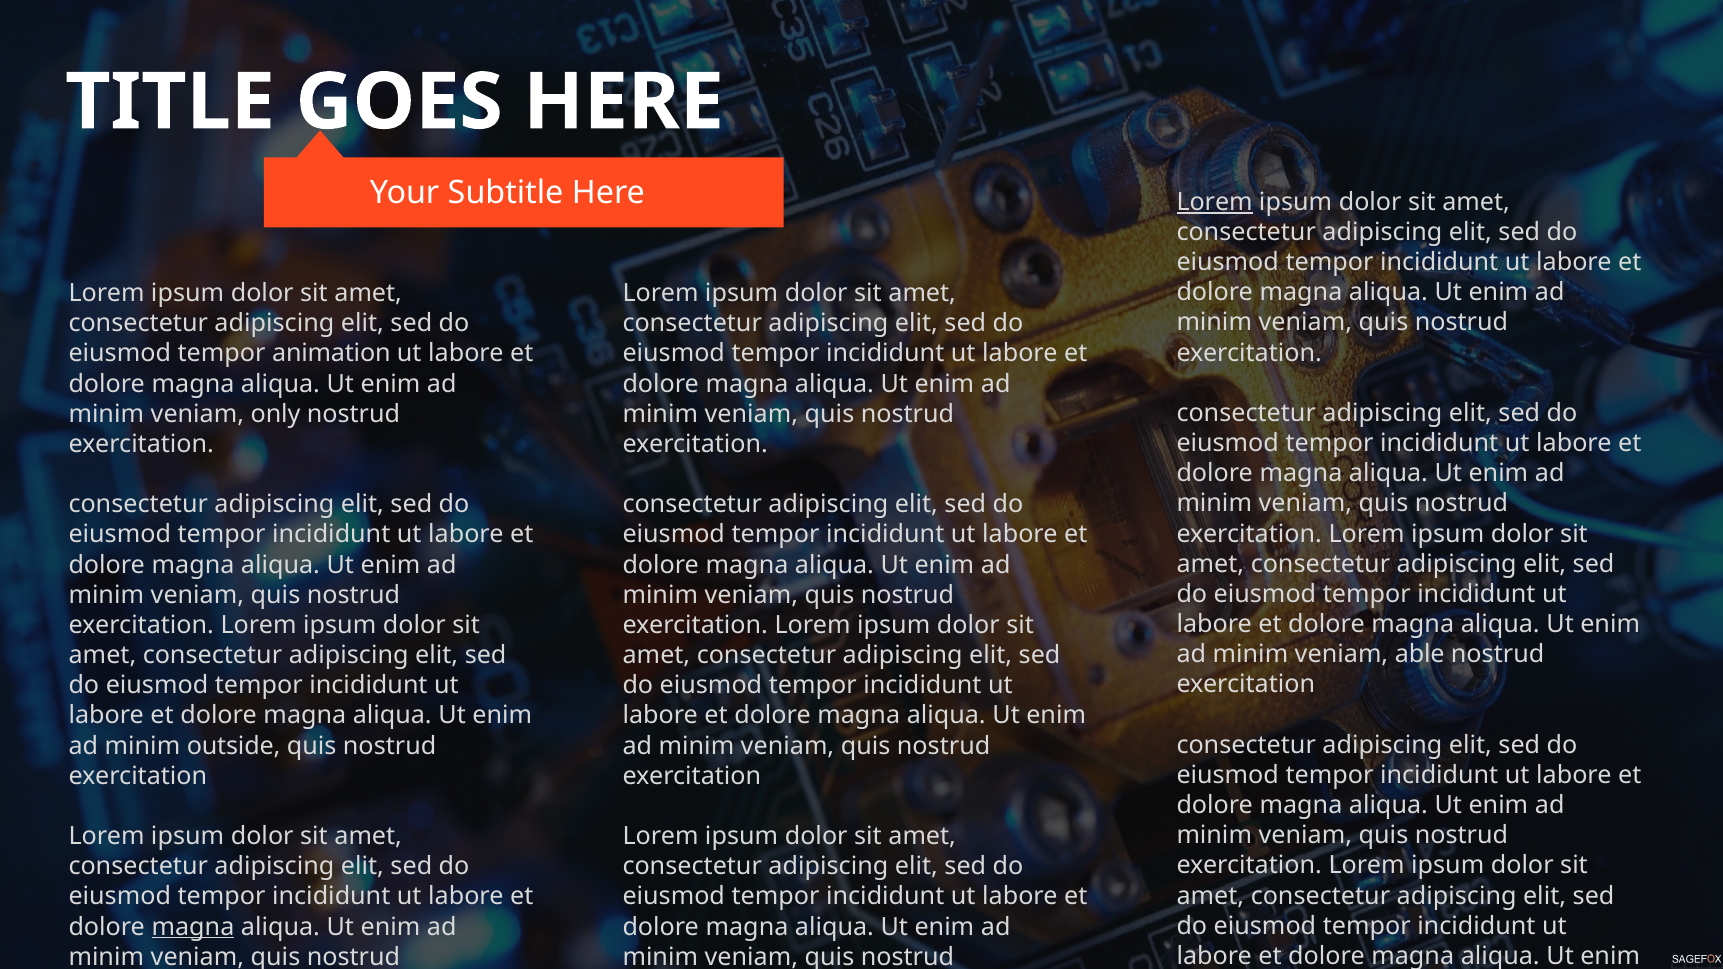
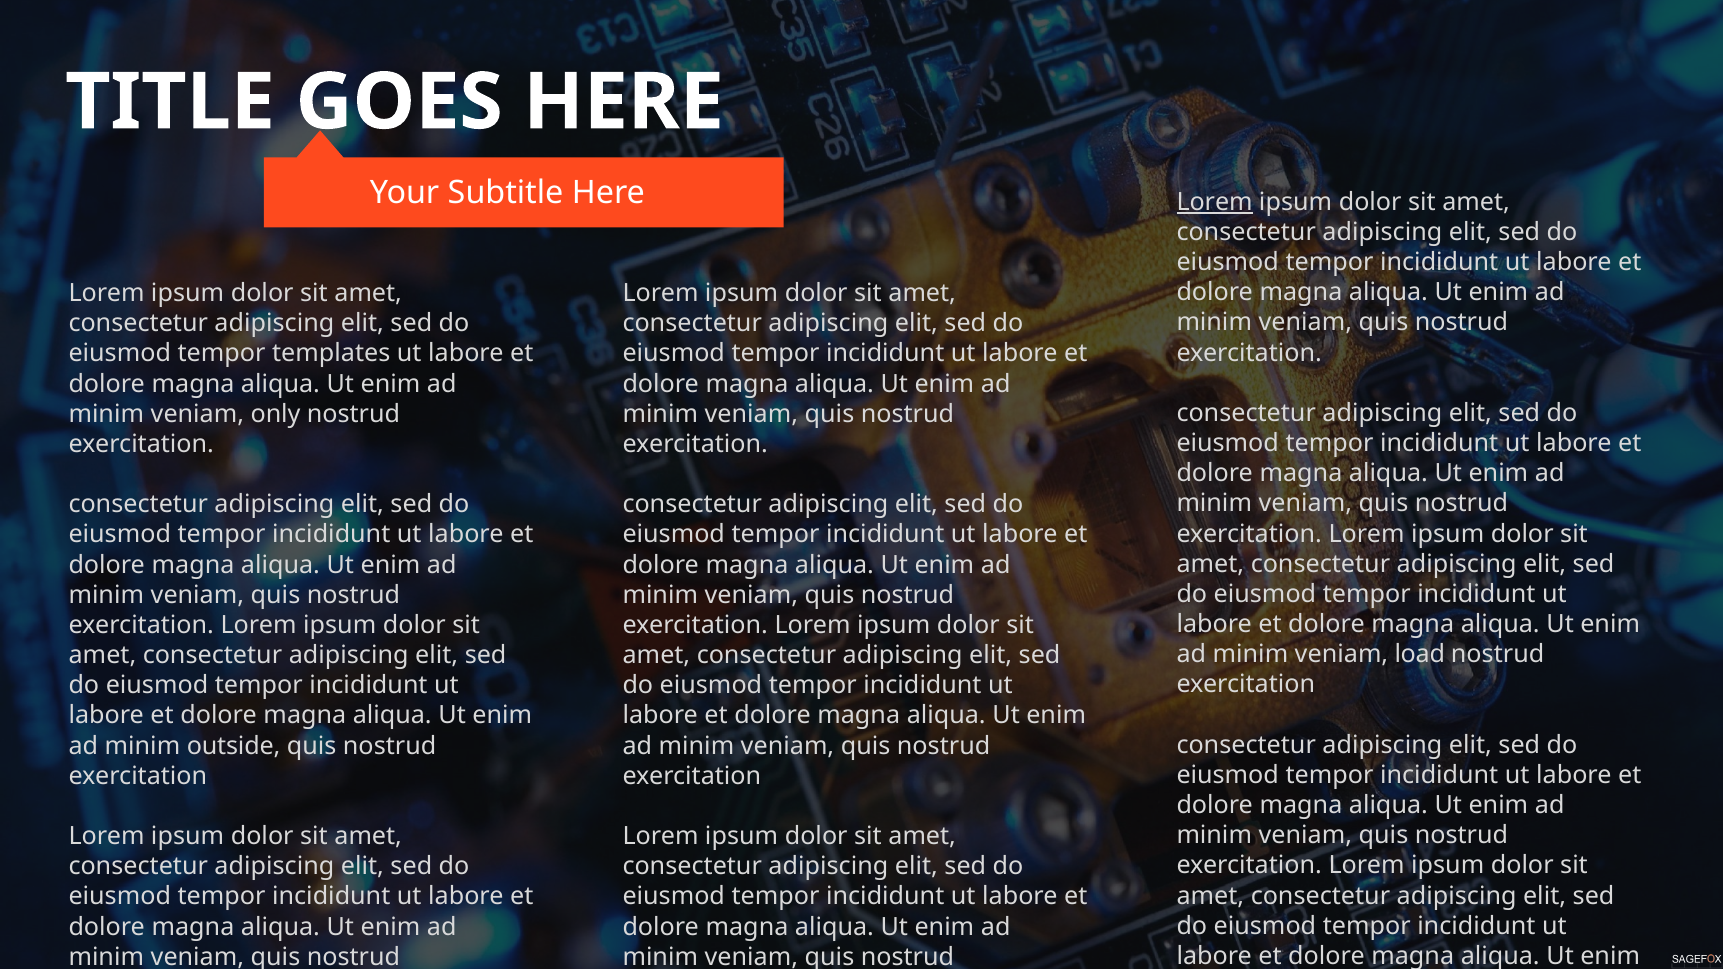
animation: animation -> templates (331, 354)
able: able -> load (1420, 655)
magna underline: present -> none (193, 927)
